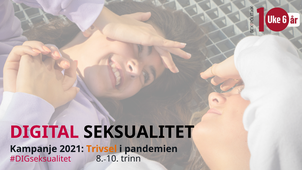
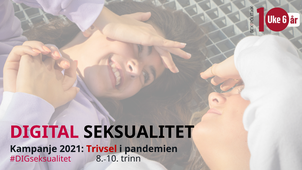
Trivsel colour: orange -> red (102, 149)
